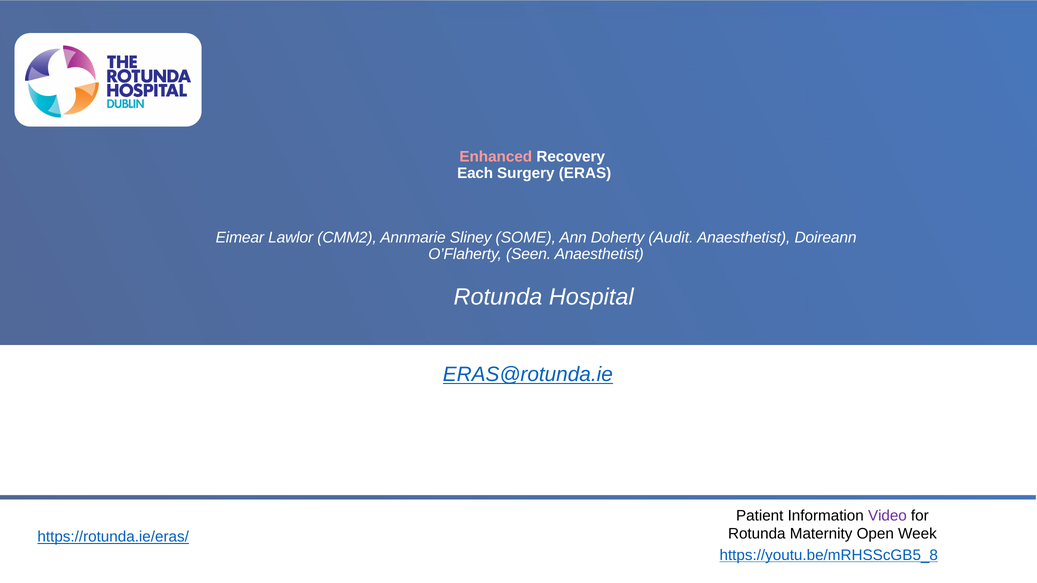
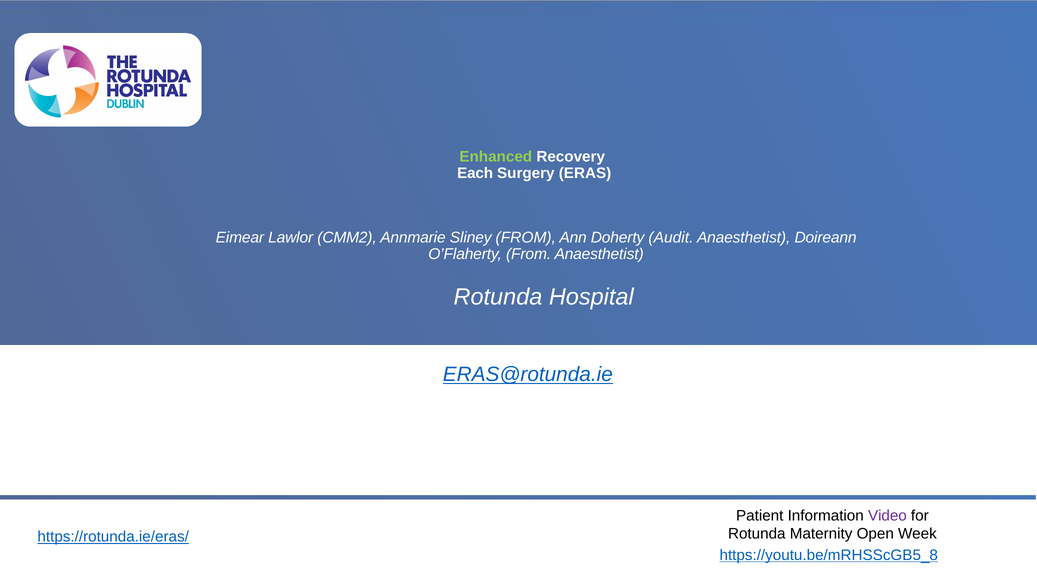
Enhanced colour: pink -> light green (496, 157)
Sliney SOME: SOME -> FROM (526, 238)
O’Flaherty Seen: Seen -> From (529, 254)
